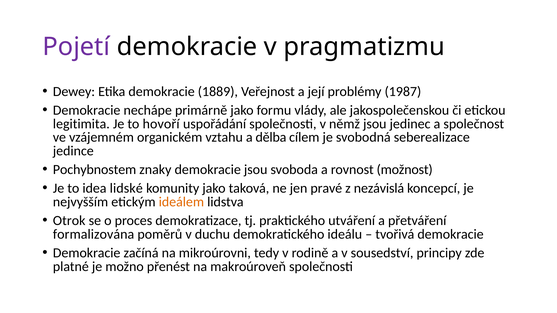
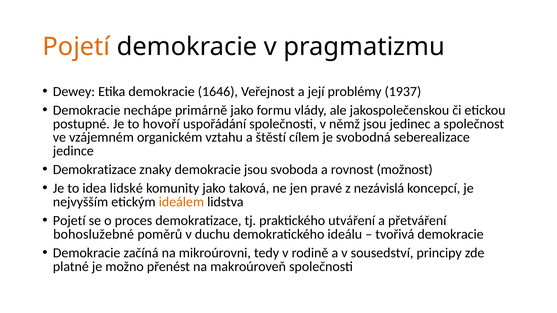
Pojetí colour: purple -> orange (76, 47)
1889: 1889 -> 1646 (218, 92)
1987: 1987 -> 1937 (403, 92)
legitimita: legitimita -> postupné (81, 124)
dělba: dělba -> štěstí (271, 138)
Pochybnostem: Pochybnostem -> Demokratizace (95, 170)
Otrok: Otrok -> Pojetí (69, 221)
formalizována: formalizována -> bohoslužebné (94, 234)
